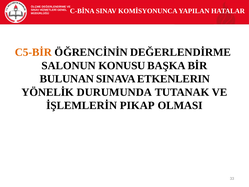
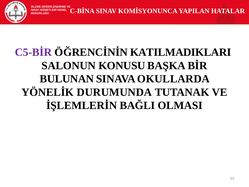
C5-BİR colour: orange -> purple (33, 52)
ÖĞRENCİNİN DEĞERLENDİRME: DEĞERLENDİRME -> KATILMADIKLARI (181, 52)
ETKENLERIN: ETKENLERIN -> OKULLARDA (173, 79)
PIKAP: PIKAP -> BAĞLI (137, 105)
